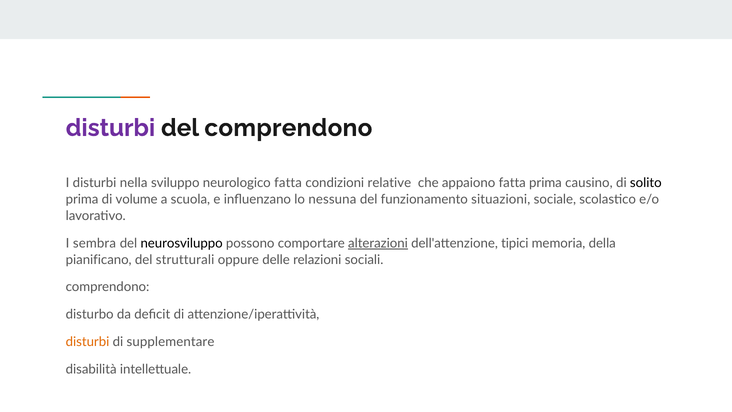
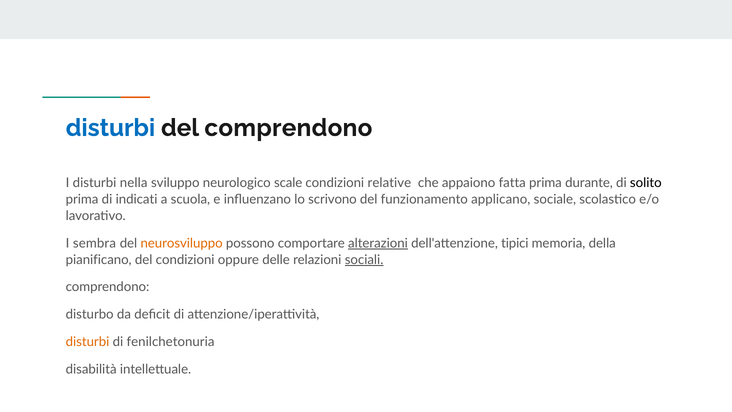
disturbi colour: purple -> blue (110, 128)
neurologico fatta: fatta -> scale (288, 183)
causino: causino -> durante (589, 183)
volume: volume -> indicati (137, 199)
nessuna: nessuna -> scrivono (332, 199)
situazioni: situazioni -> applicano (501, 199)
neurosviluppo colour: black -> orange (182, 243)
del strutturali: strutturali -> condizioni (185, 260)
sociali underline: none -> present (364, 260)
supplementare: supplementare -> fenilchetonuria (171, 342)
